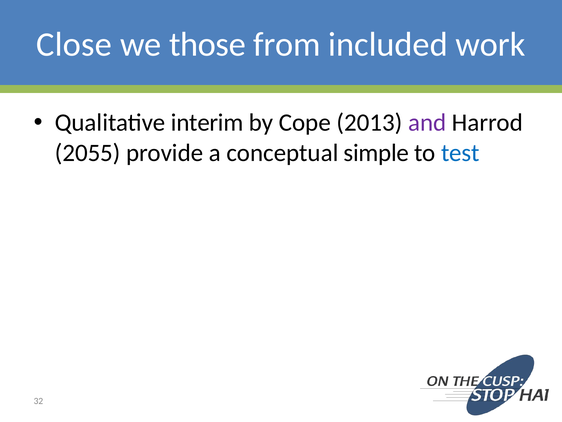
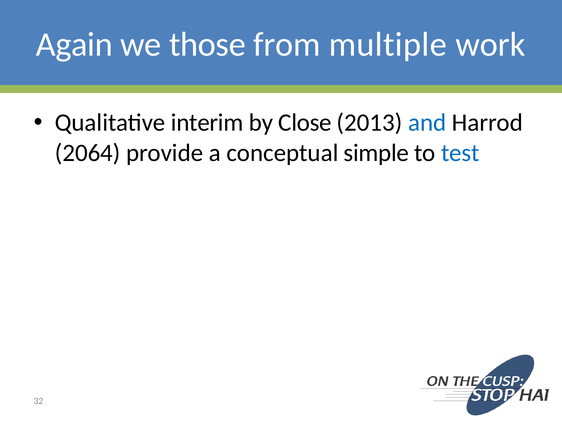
Close: Close -> Again (74, 45)
included: included -> multiple (388, 45)
Cope: Cope -> Close (305, 123)
and colour: purple -> blue (427, 123)
2055: 2055 -> 2064 (88, 153)
